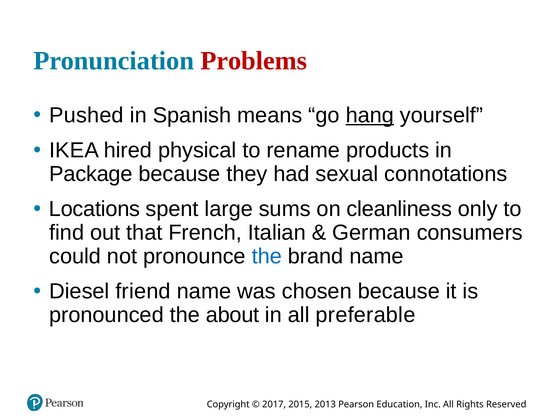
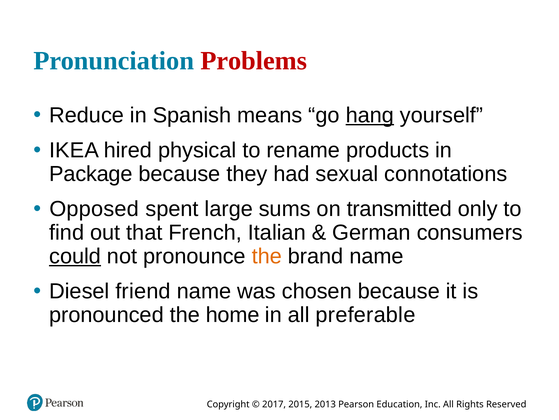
Pushed: Pushed -> Reduce (87, 115)
Locations: Locations -> Opposed (94, 209)
cleanliness: cleanliness -> transmitted (399, 209)
could underline: none -> present (75, 256)
the colour: blue -> orange (267, 256)
about: about -> home (233, 314)
